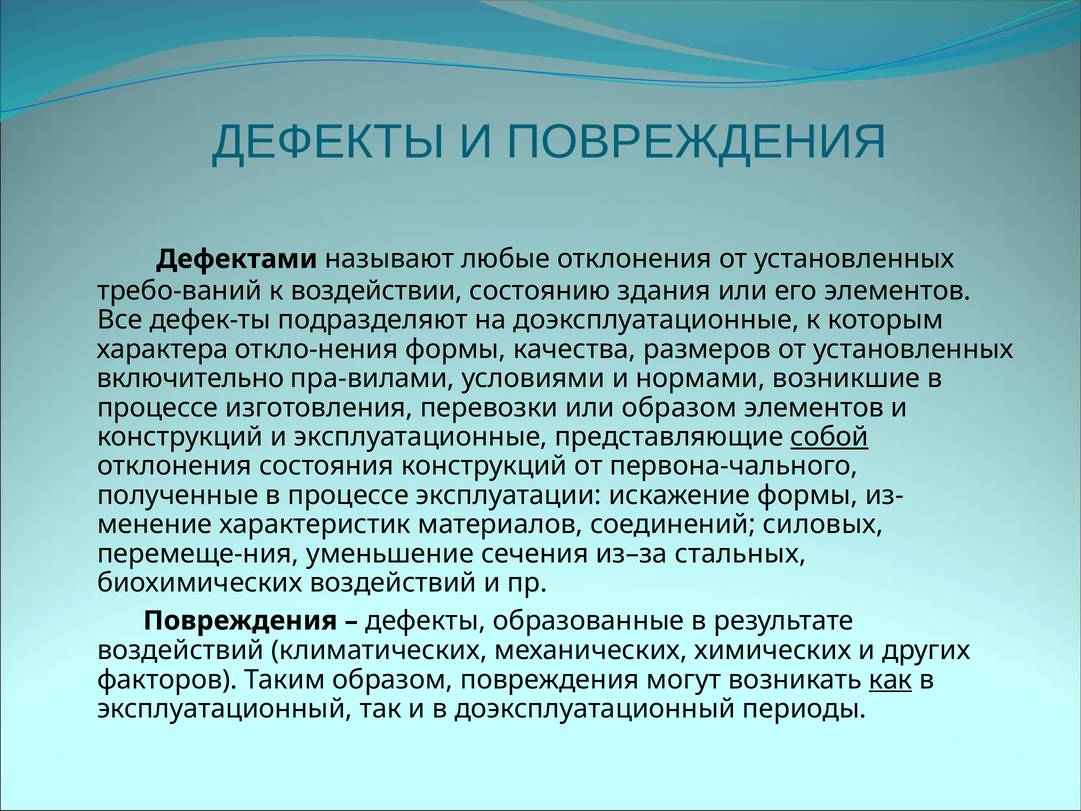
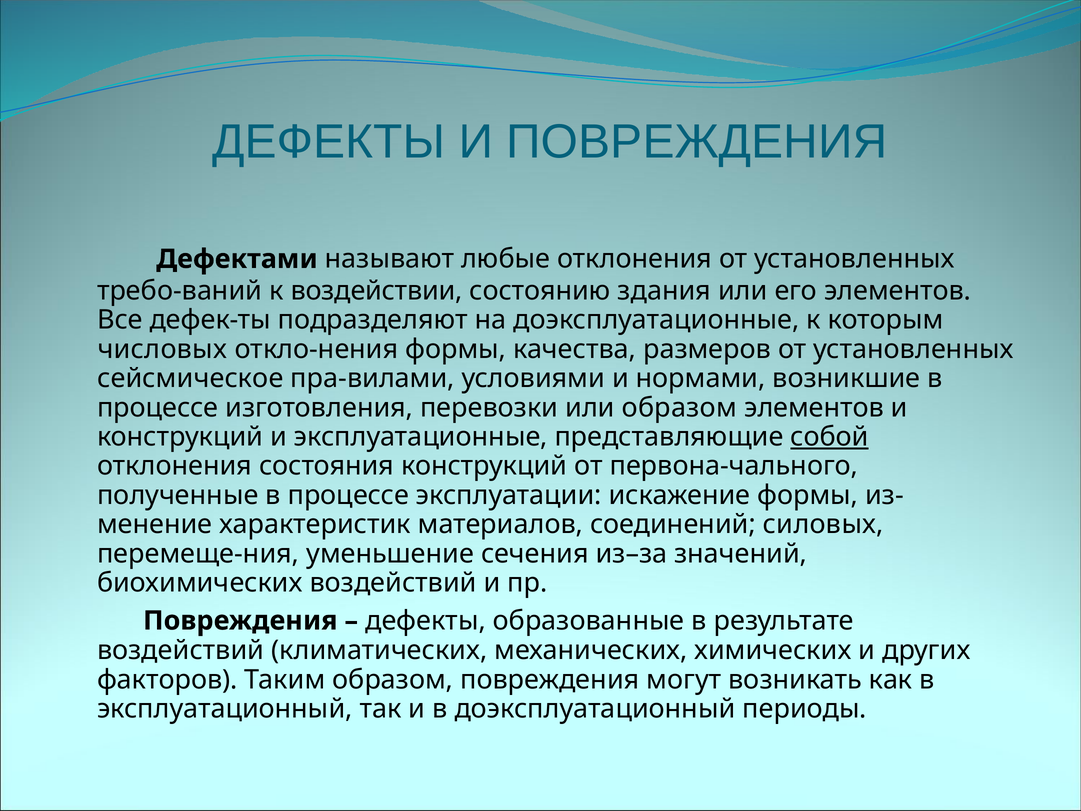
характера: характера -> числовых (162, 349)
включительно: включительно -> сейсмическое (190, 378)
стальных: стальных -> значений (741, 553)
как underline: present -> none (891, 680)
